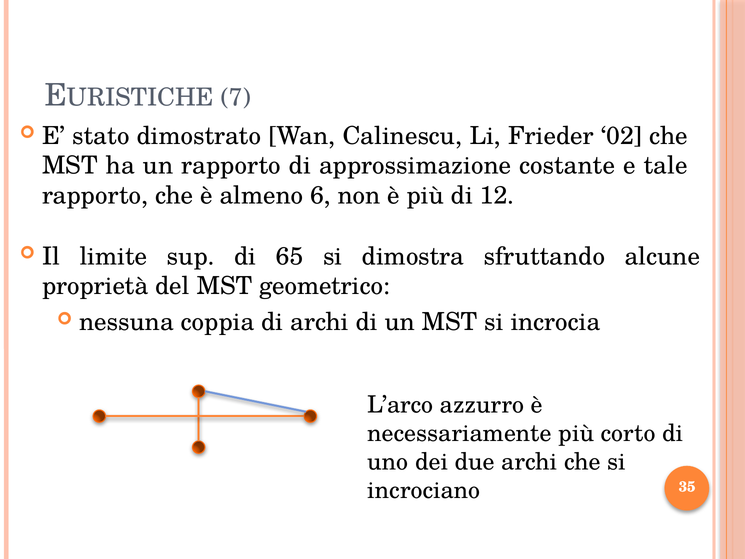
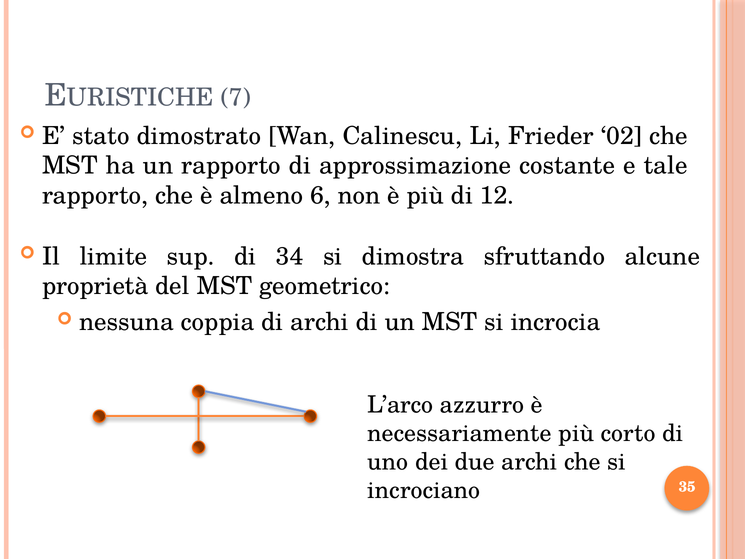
65: 65 -> 34 (290, 256)
